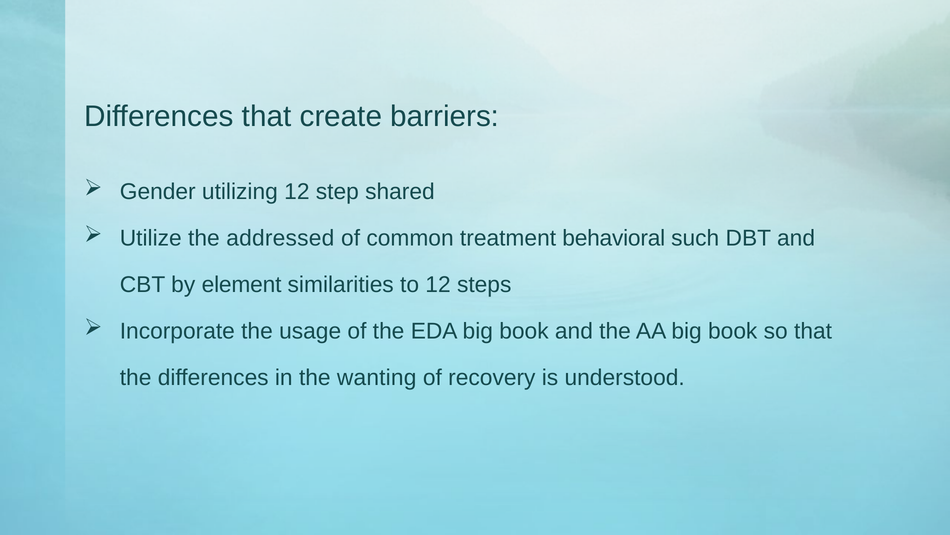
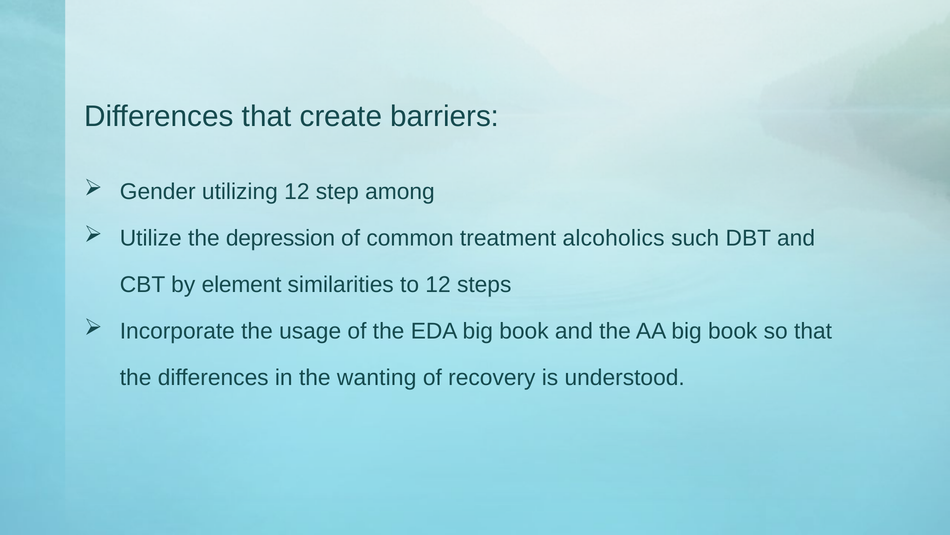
shared: shared -> among (400, 192)
addressed: addressed -> depression (281, 238)
behavioral: behavioral -> alcoholics (614, 238)
